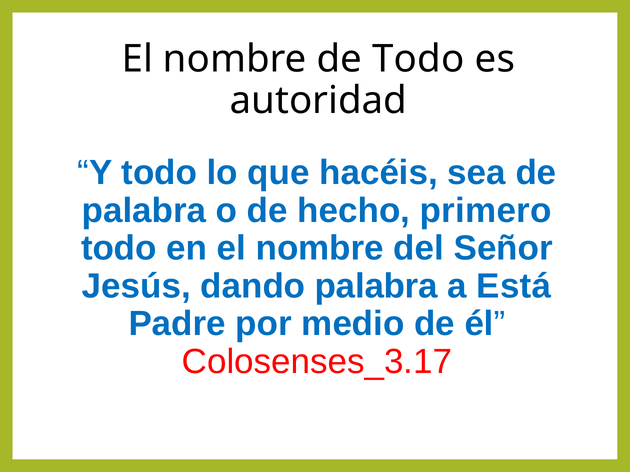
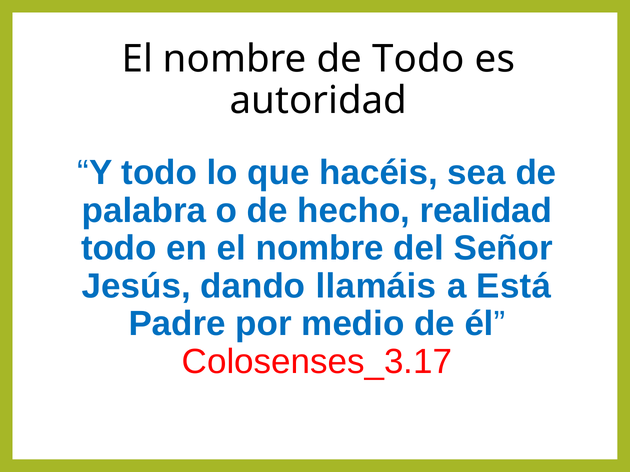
primero: primero -> realidad (486, 211)
dando palabra: palabra -> llamáis (376, 286)
